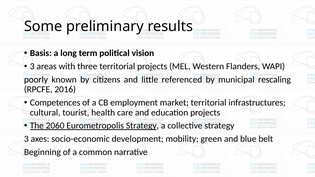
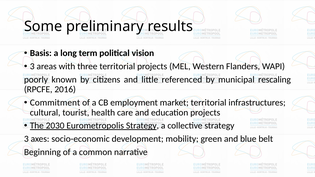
Competences: Competences -> Commitment (55, 103)
2060: 2060 -> 2030 (55, 126)
